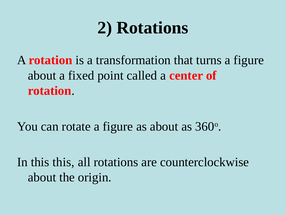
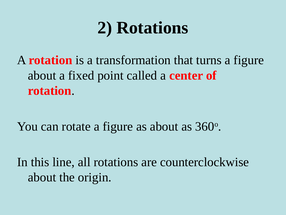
this this: this -> line (64, 162)
